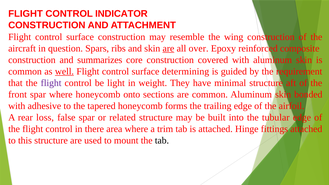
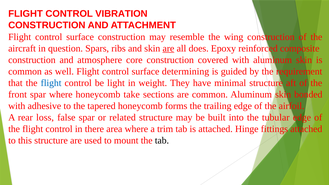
INDICATOR: INDICATOR -> VIBRATION (121, 14)
over: over -> does (199, 48)
summarizes: summarizes -> atmosphere (100, 60)
well underline: present -> none (64, 71)
flight colour: purple -> blue (51, 83)
onto: onto -> take (132, 94)
